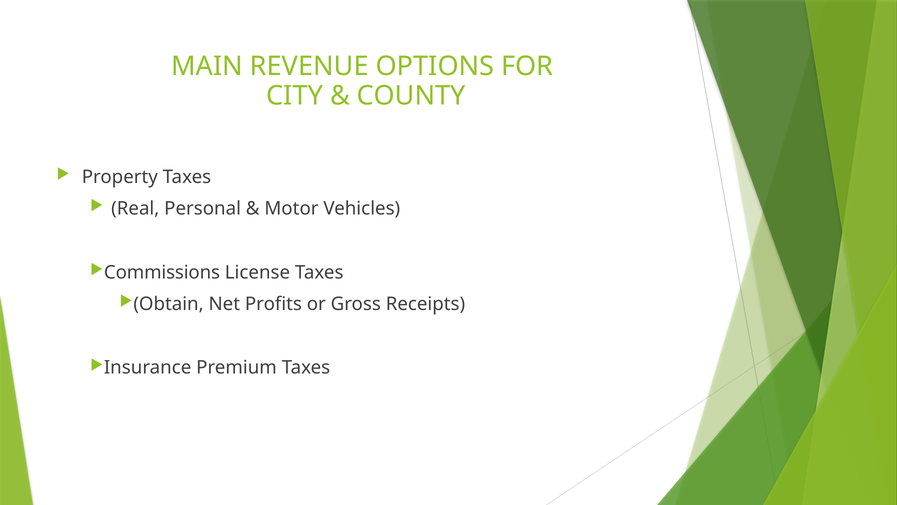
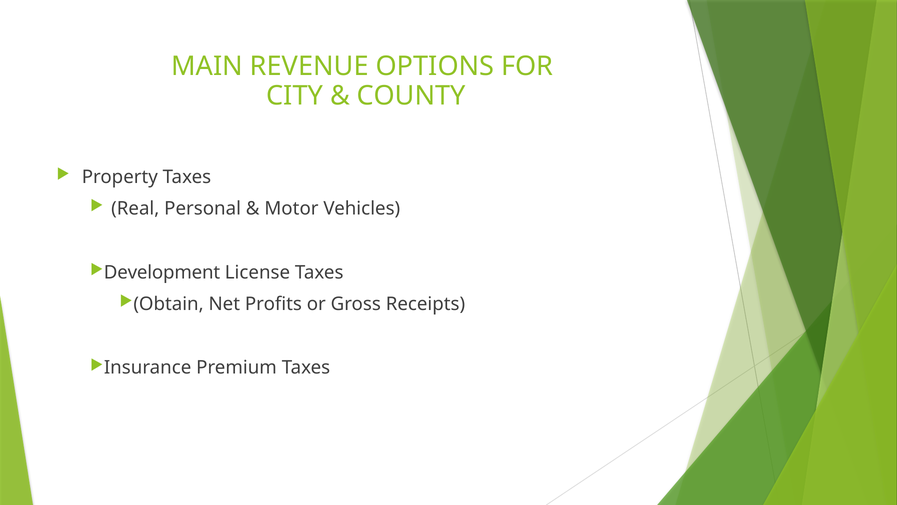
Commissions: Commissions -> Development (162, 272)
